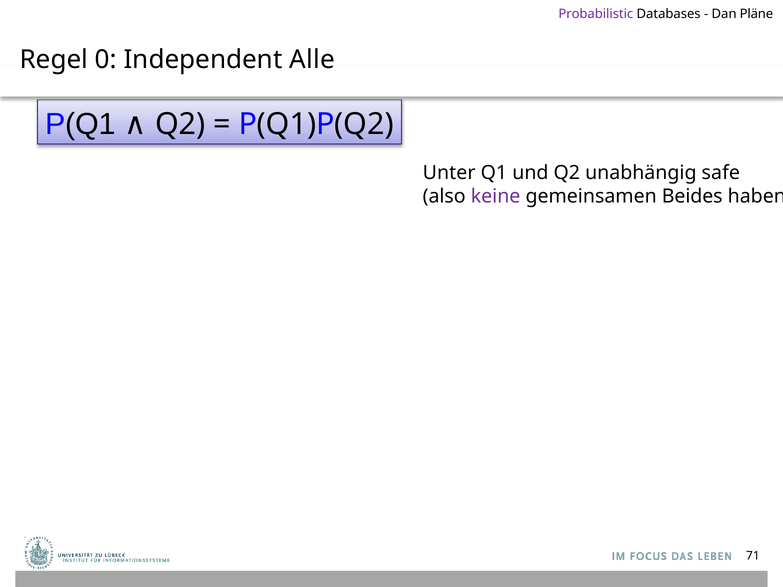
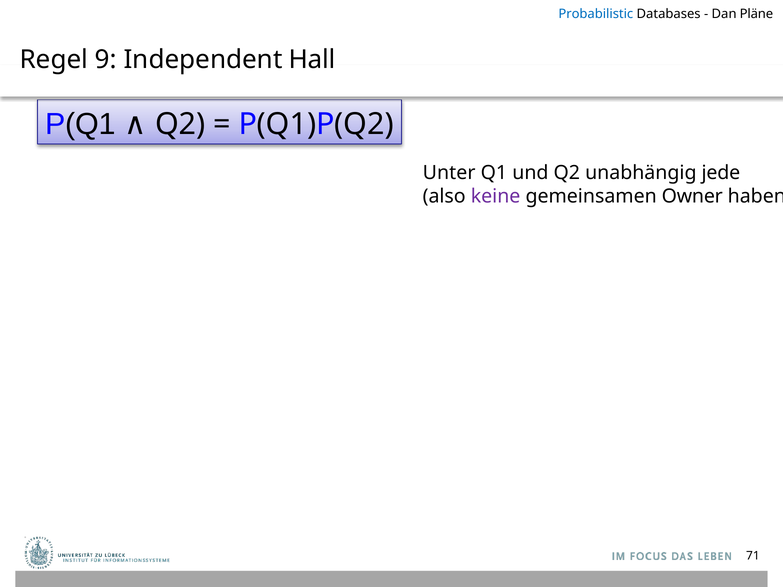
Probabilistic colour: purple -> blue (596, 14)
0: 0 -> 9 (106, 60)
Alle: Alle -> Hall (312, 60)
safe: safe -> jede (721, 173)
Beides: Beides -> Owner (692, 196)
